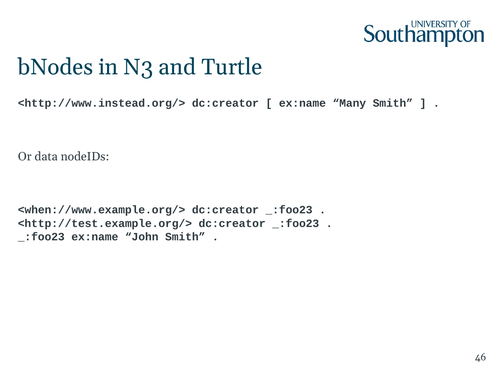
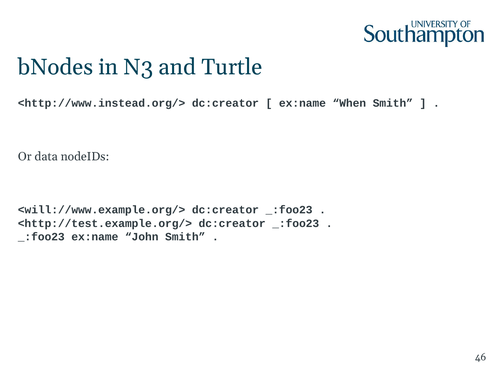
Many: Many -> When (349, 103)
<when://www.example.org/>: <when://www.example.org/> -> <will://www.example.org/> (102, 210)
